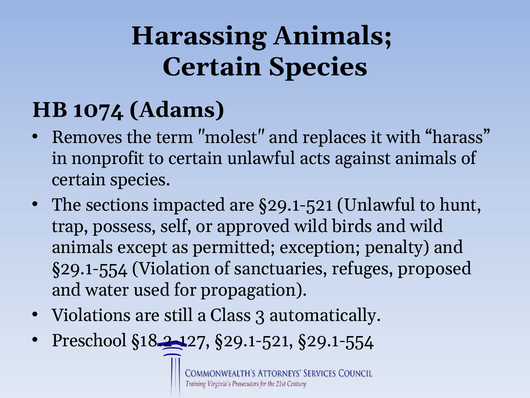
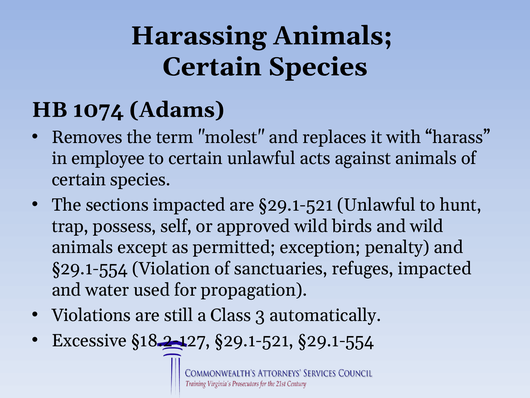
nonprofit: nonprofit -> employee (108, 158)
refuges proposed: proposed -> impacted (435, 268)
Preschool: Preschool -> Excessive (89, 340)
